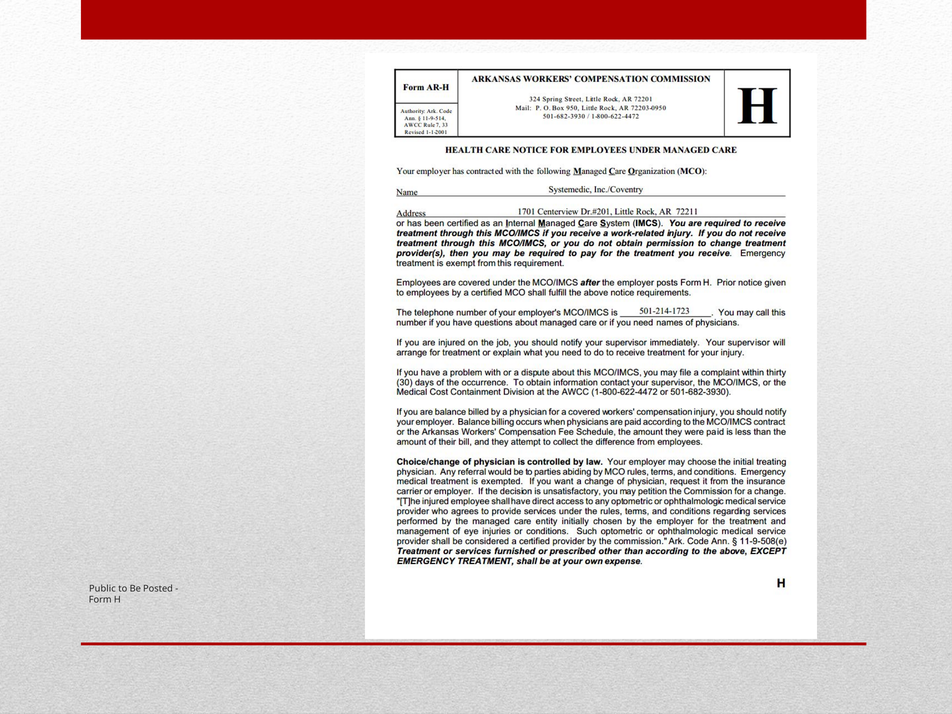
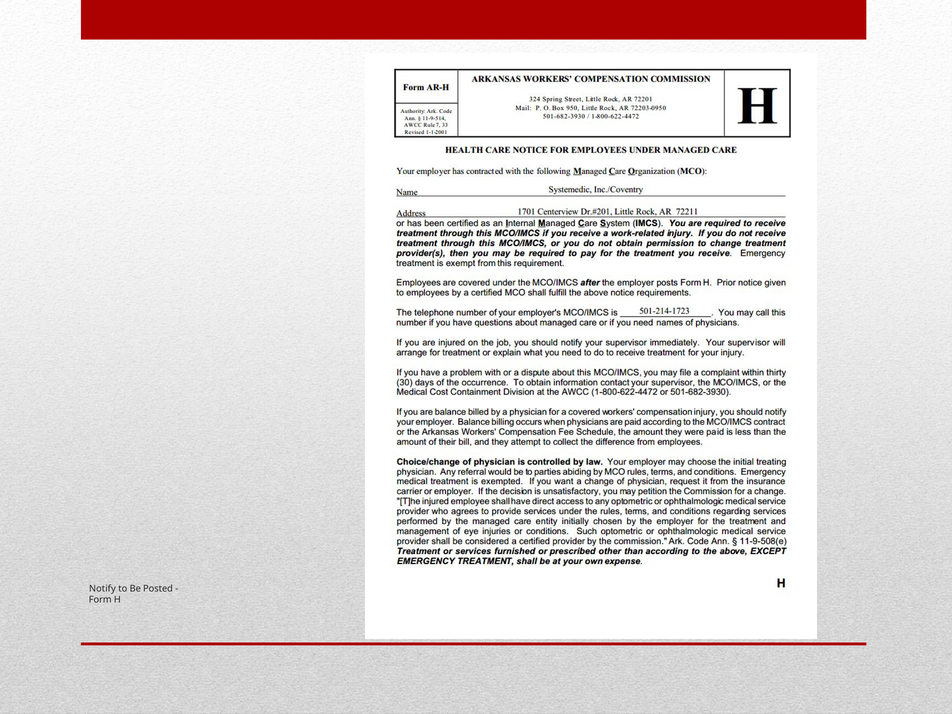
Public: Public -> Notify (102, 589)
